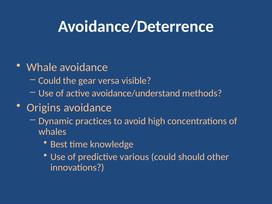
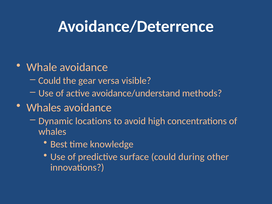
Origins: Origins -> Whales (44, 108)
practices: practices -> locations (93, 121)
various: various -> surface (134, 157)
should: should -> during (191, 157)
